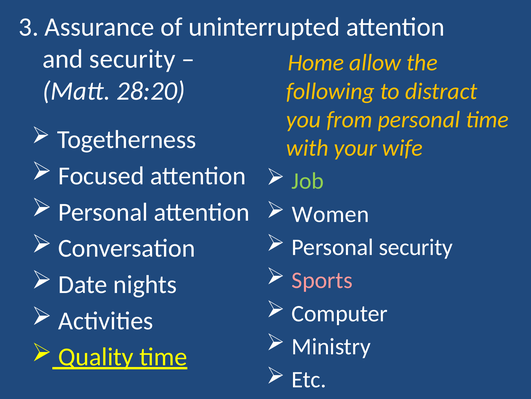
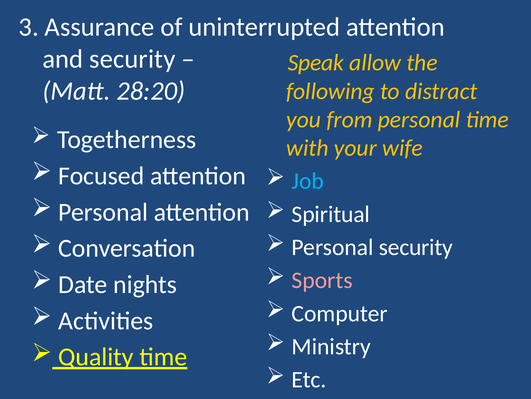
Home: Home -> Speak (316, 63)
Job colour: light green -> light blue (308, 181)
Women: Women -> Spiritual (331, 214)
